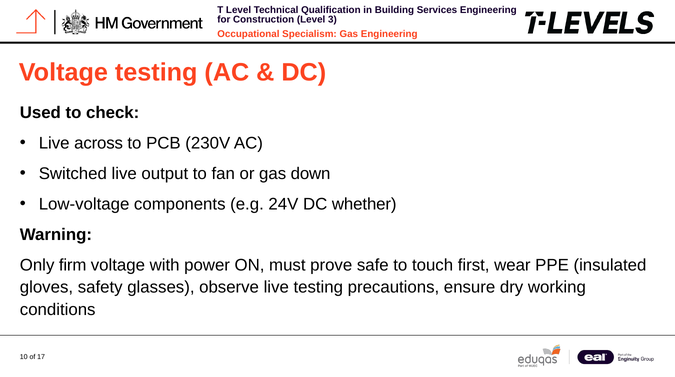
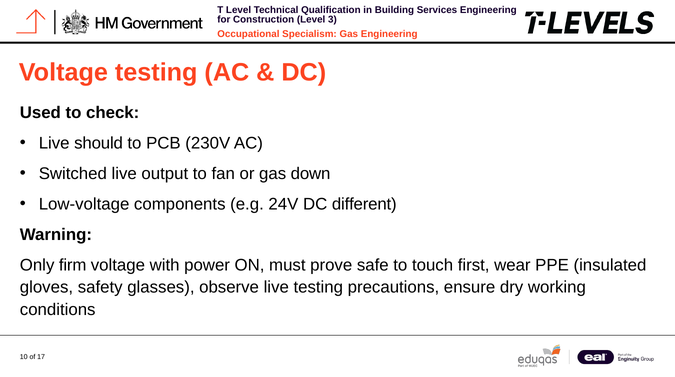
across: across -> should (99, 143)
whether: whether -> different (364, 204)
